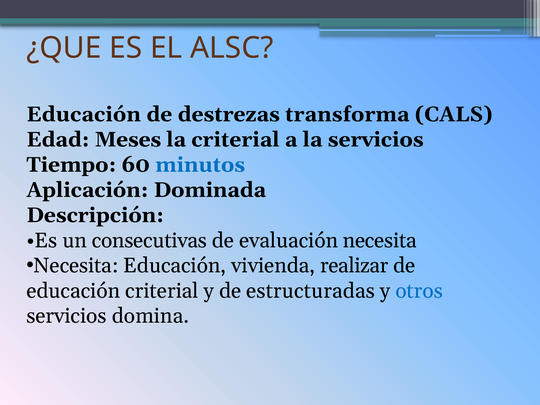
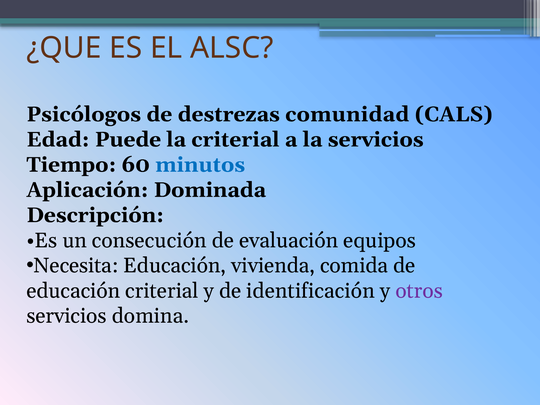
Educación: Educación -> Psicólogos (84, 114)
transforma: transforma -> comunidad (347, 114)
Meses: Meses -> Puede (128, 140)
consecutivas: consecutivas -> consecución (149, 240)
evaluación necesita: necesita -> equipos (380, 240)
realizar: realizar -> comida (354, 266)
estructuradas: estructuradas -> identificación (311, 291)
otros colour: blue -> purple (419, 291)
